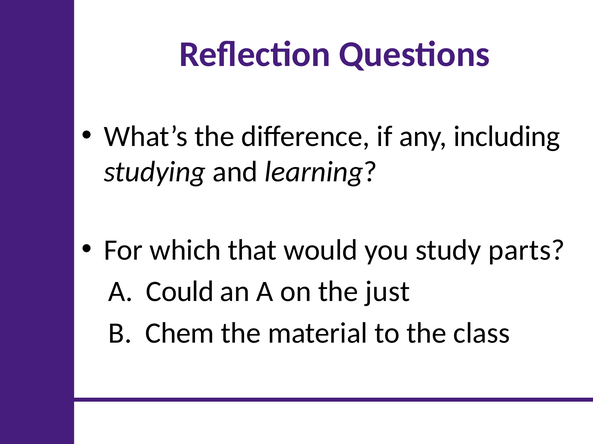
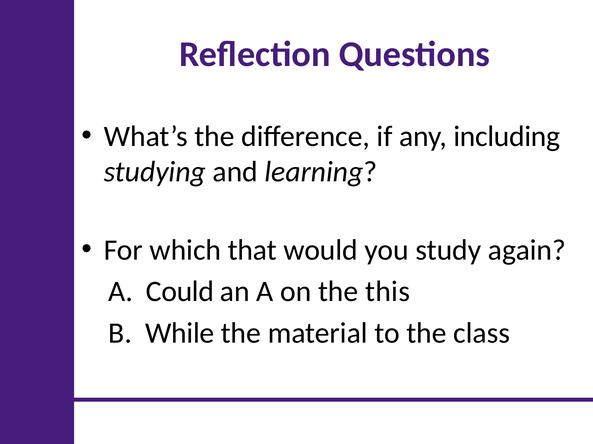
parts: parts -> again (527, 251)
just: just -> this (388, 292)
Chem: Chem -> While (180, 334)
